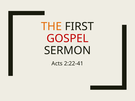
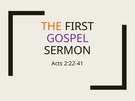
GOSPEL colour: red -> purple (67, 39)
